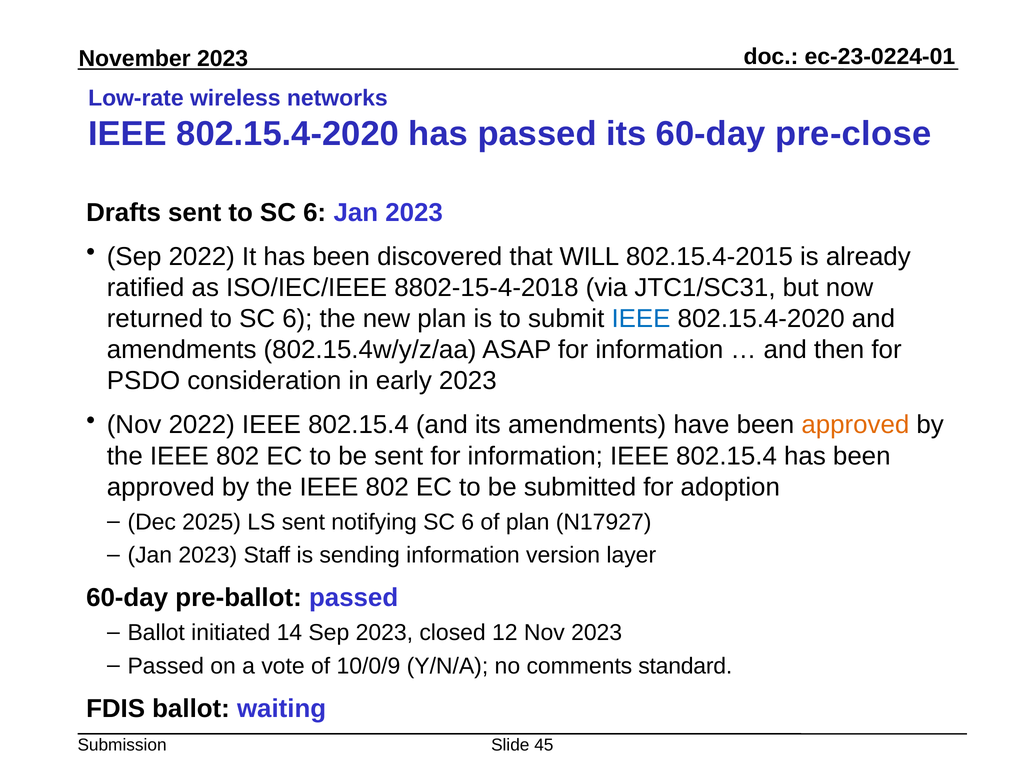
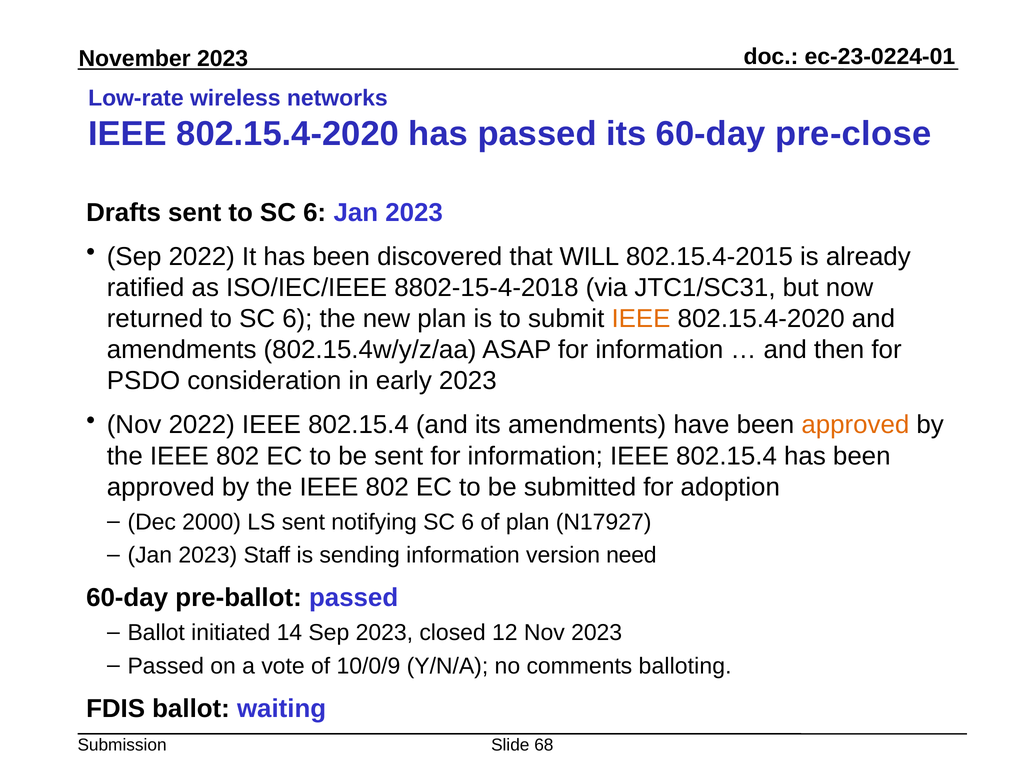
IEEE colour: blue -> orange (641, 319)
2025: 2025 -> 2000 (212, 522)
layer: layer -> need (631, 555)
standard: standard -> balloting (685, 666)
45: 45 -> 68 (544, 745)
